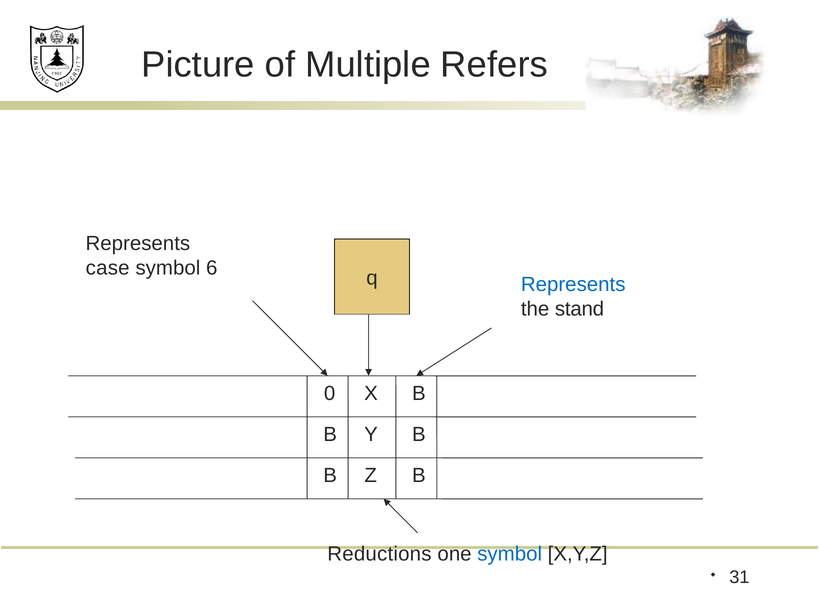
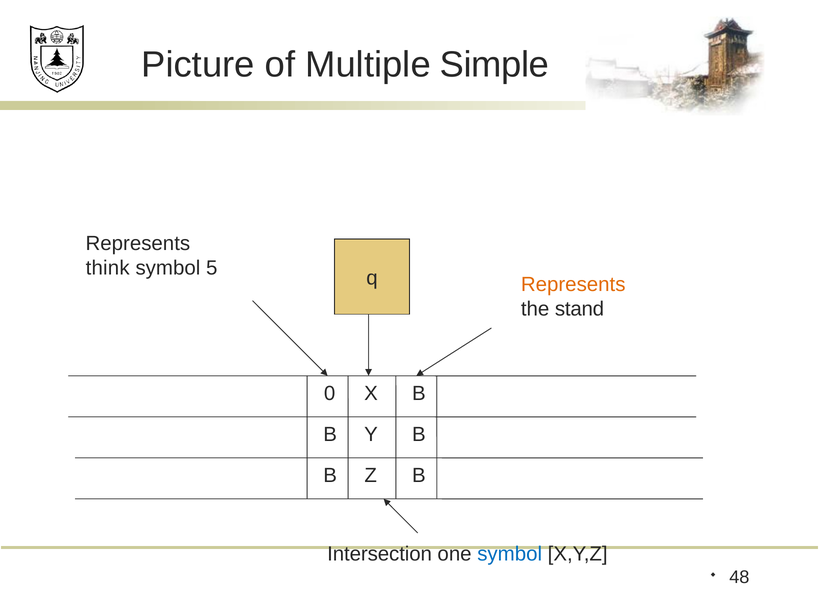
Refers: Refers -> Simple (494, 64)
case: case -> think (108, 268)
6: 6 -> 5 (212, 268)
Represents colour: blue -> orange (573, 284)
Reductions: Reductions -> Intersection (380, 553)
31: 31 -> 48 (739, 577)
